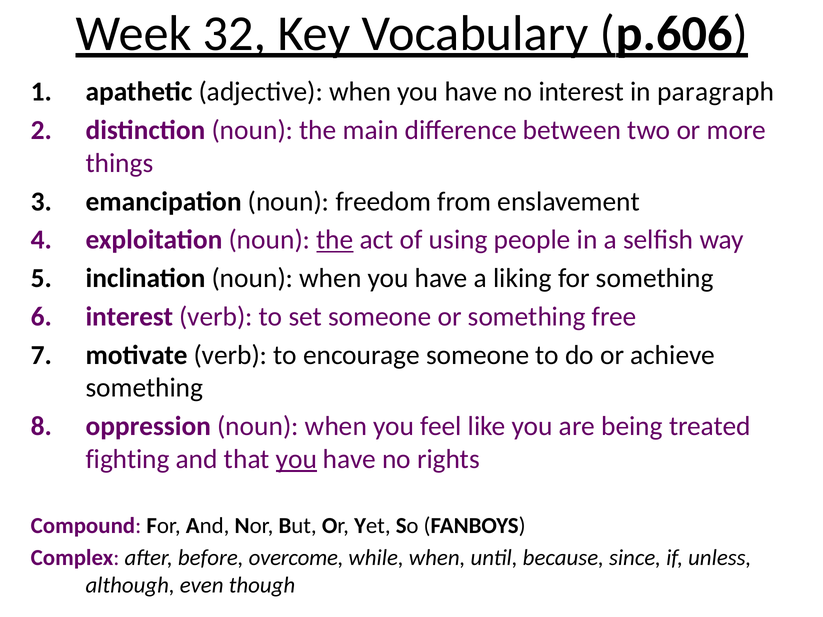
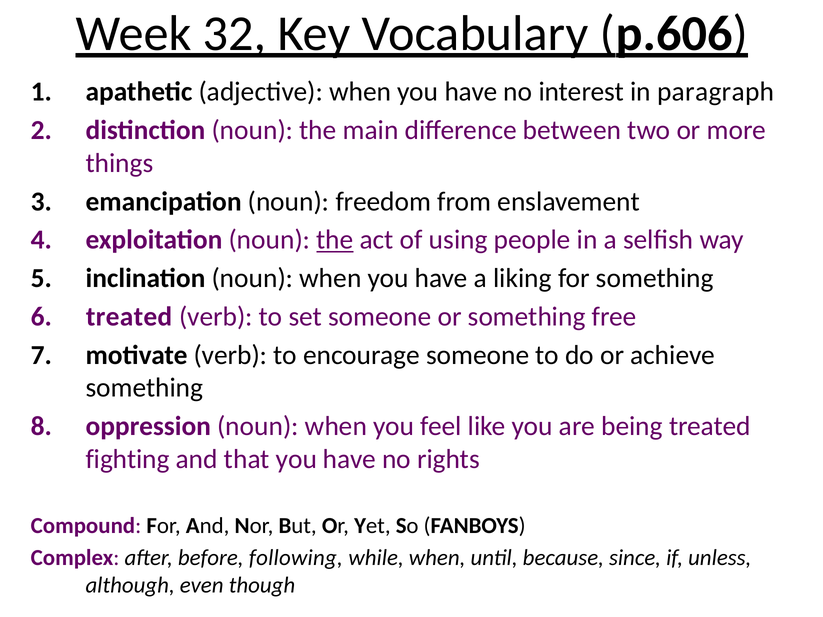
interest: interest -> treated (129, 317)
you underline: present -> none (296, 459)
overcome: overcome -> following (296, 558)
